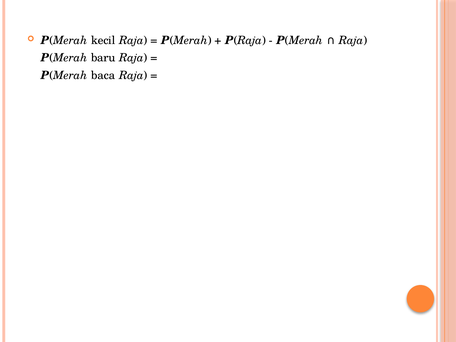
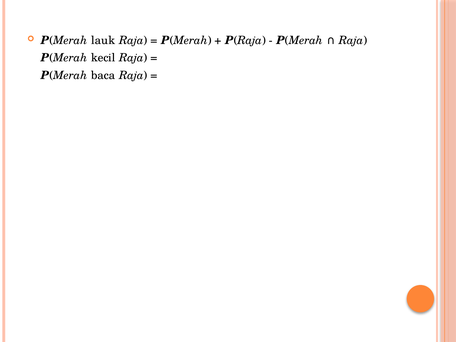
kecil: kecil -> lauk (103, 40)
baru: baru -> kecil (103, 58)
